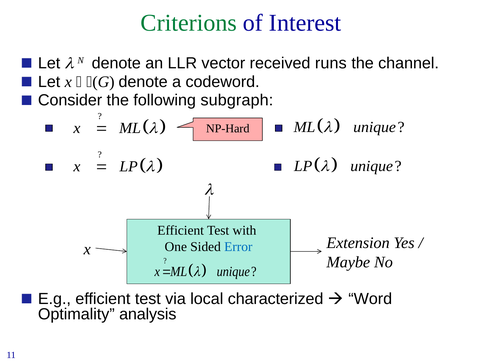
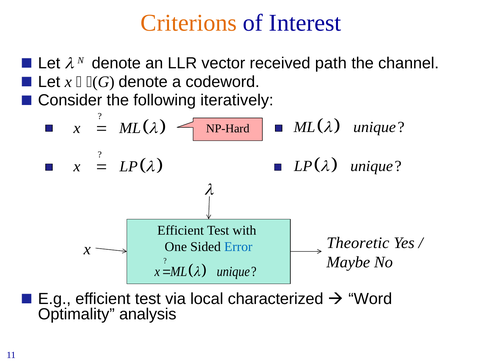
Criterions colour: green -> orange (189, 23)
runs: runs -> path (331, 63)
subgraph: subgraph -> iteratively (237, 101)
Extension: Extension -> Theoretic (358, 243)
